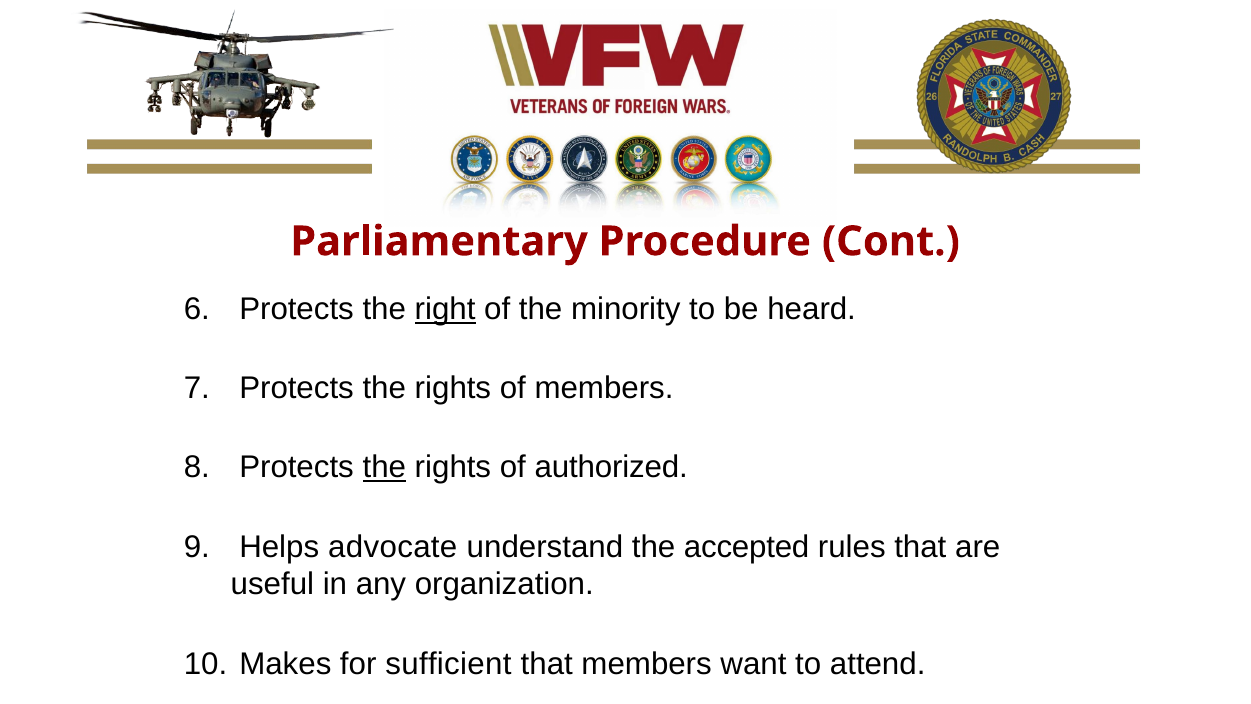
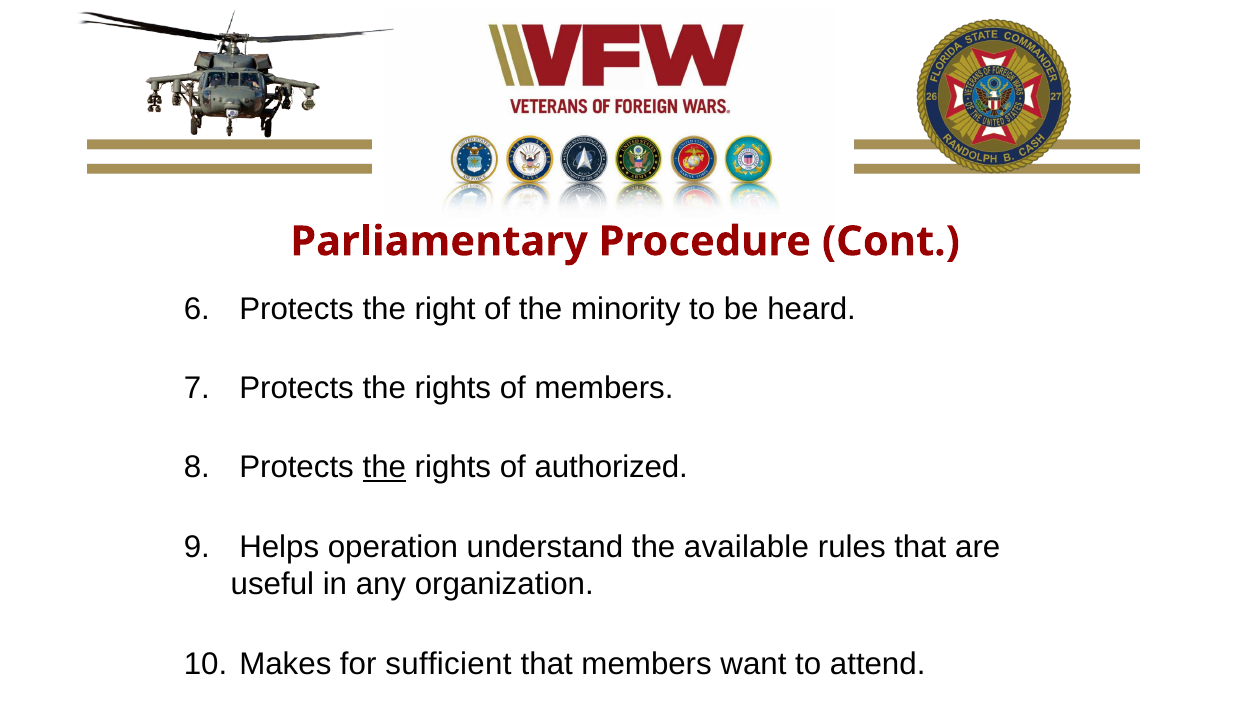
right underline: present -> none (445, 309)
advocate: advocate -> operation (393, 547)
accepted: accepted -> available (746, 547)
